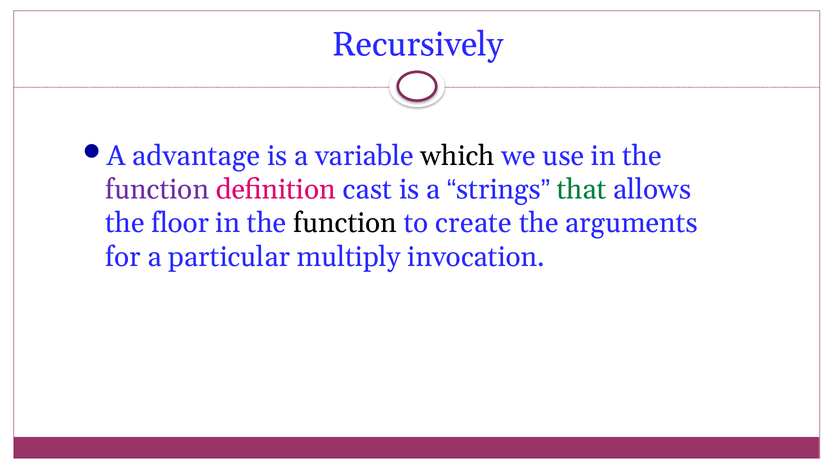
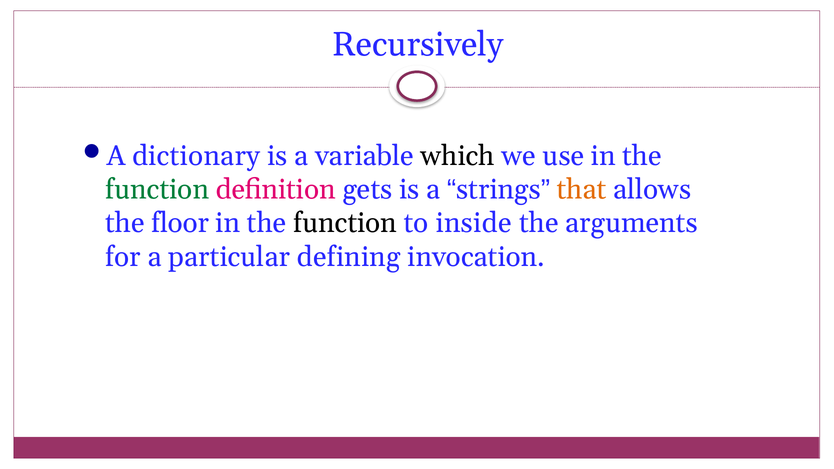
advantage: advantage -> dictionary (196, 156)
function colour: purple -> green (157, 190)
cast: cast -> gets (368, 190)
that colour: green -> orange (582, 190)
create: create -> inside (474, 223)
multiply: multiply -> defining (349, 257)
